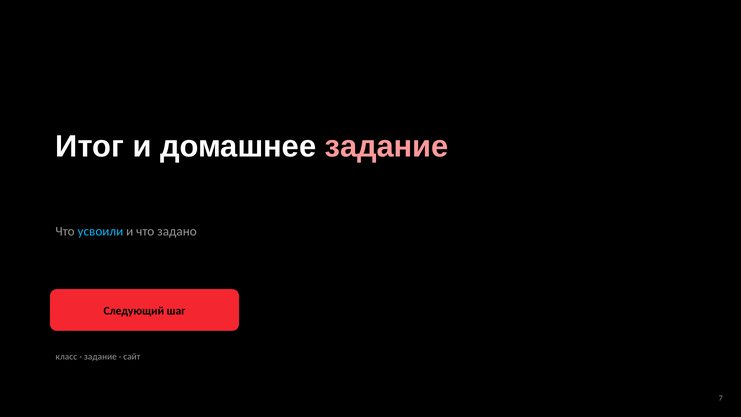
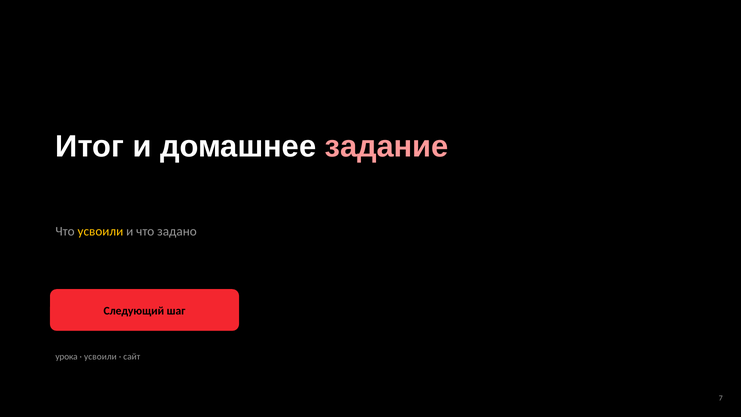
усвоили colour: light blue -> yellow (100, 232)
класс: класс -> урока (67, 356)
задание: задание -> усвоили (100, 356)
